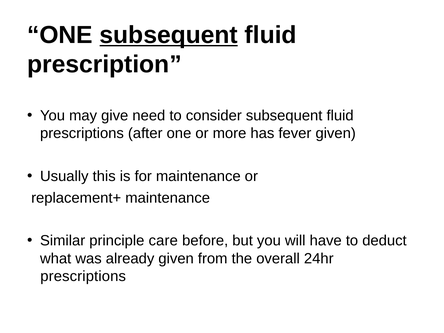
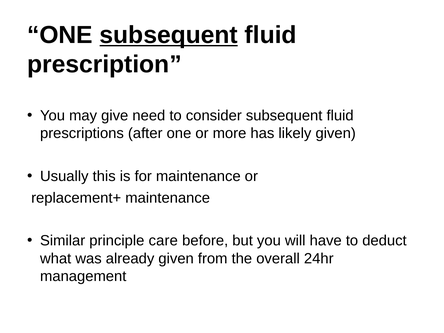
fever: fever -> likely (295, 133)
prescriptions: prescriptions -> management (83, 276)
